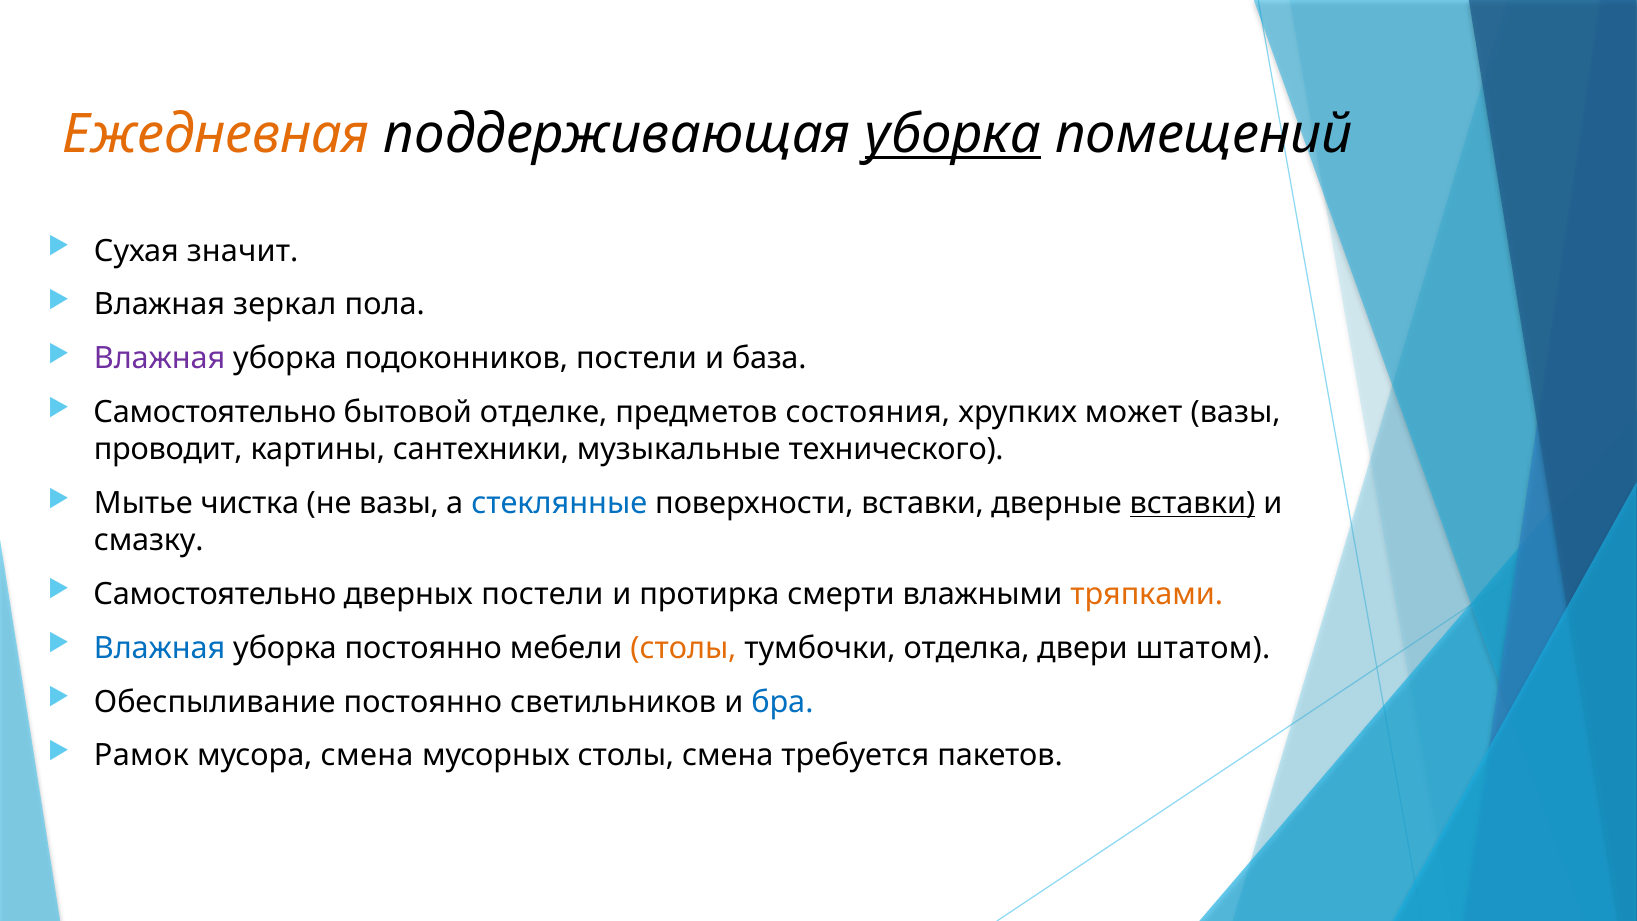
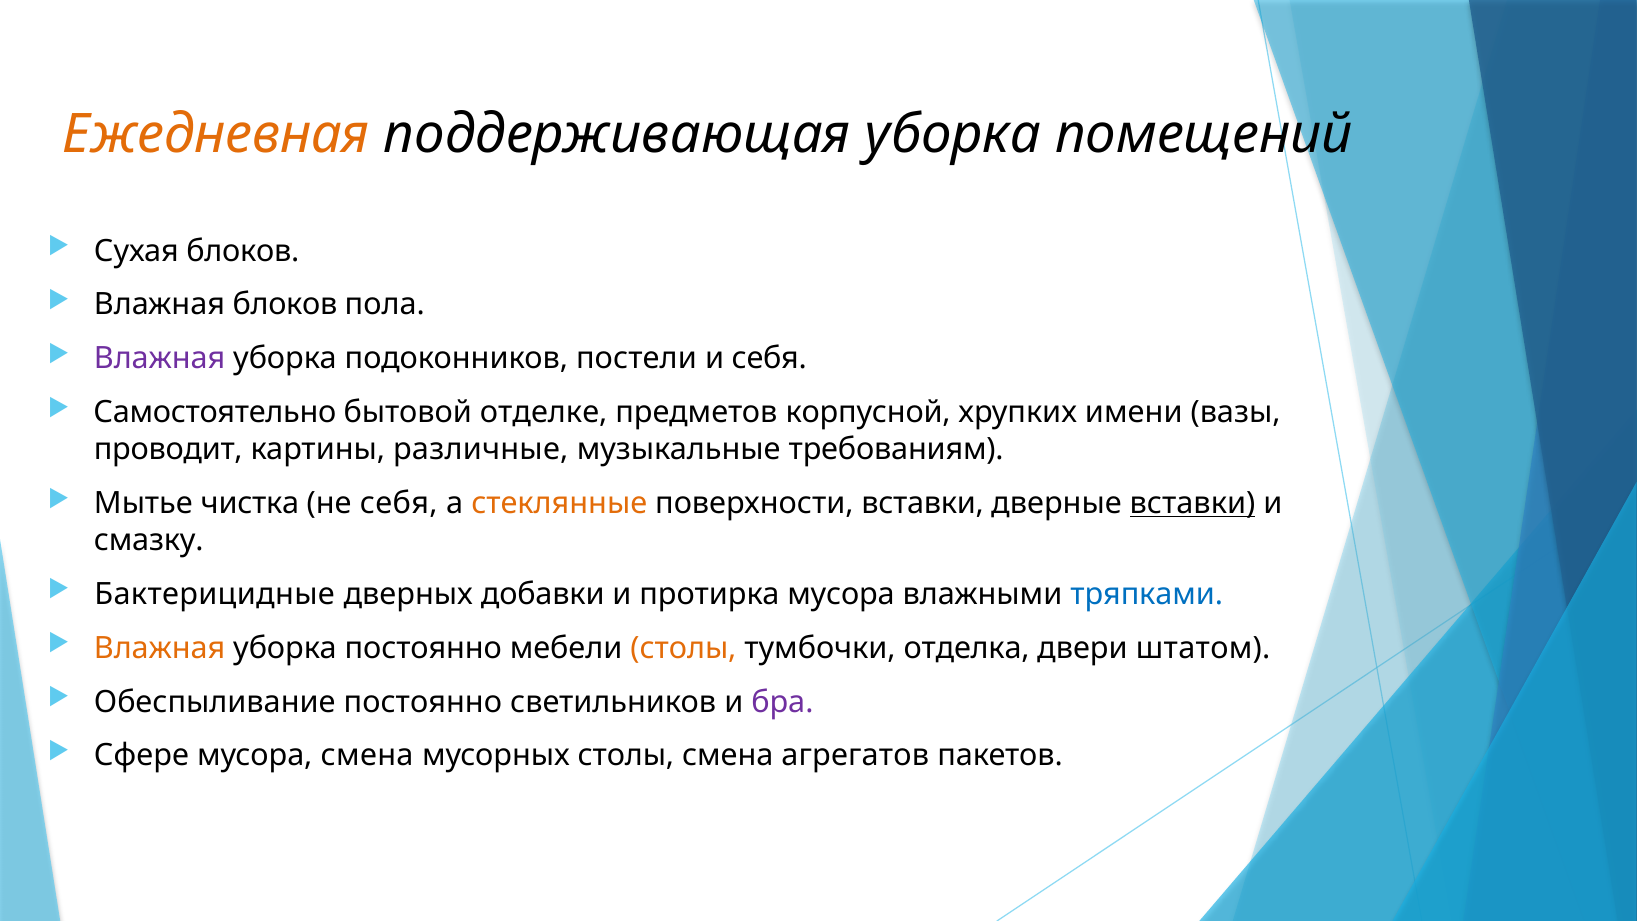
уборка underline: present -> none (953, 134)
Сухая значит: значит -> блоков (243, 251)
Влажная зеркал: зеркал -> блоков (285, 305)
и база: база -> себя (769, 359)
состояния: состояния -> корпусной (868, 413)
может: может -> имени (1134, 413)
сантехники: сантехники -> различные (481, 449)
технического: технического -> требованиям (896, 449)
не вазы: вазы -> себя (399, 503)
стеклянные colour: blue -> orange (559, 503)
Самостоятельно: Самостоятельно -> Бактерицидные (215, 594)
дверных постели: постели -> добавки (543, 594)
протирка смерти: смерти -> мусора (841, 594)
тряпками colour: orange -> blue (1147, 594)
Влажная colour: blue -> orange (160, 648)
бра colour: blue -> purple (782, 702)
Рамок: Рамок -> Сфере (142, 756)
требуется: требуется -> агрегатов (855, 756)
